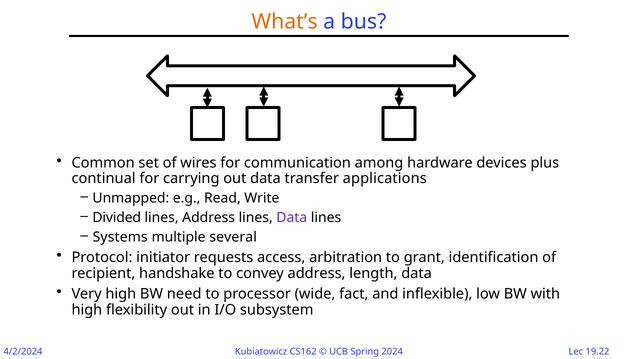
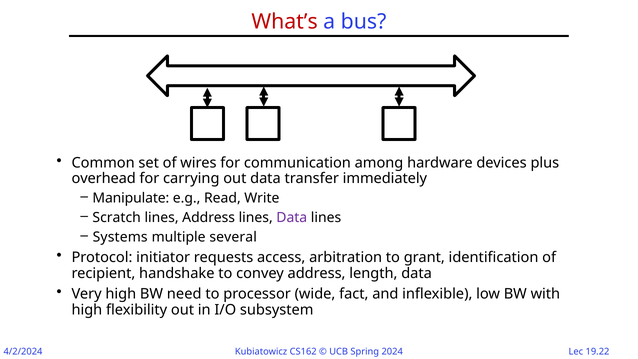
What’s colour: orange -> red (285, 22)
continual: continual -> overhead (104, 178)
applications: applications -> immediately (385, 178)
Unmapped: Unmapped -> Manipulate (131, 198)
Divided: Divided -> Scratch (117, 218)
